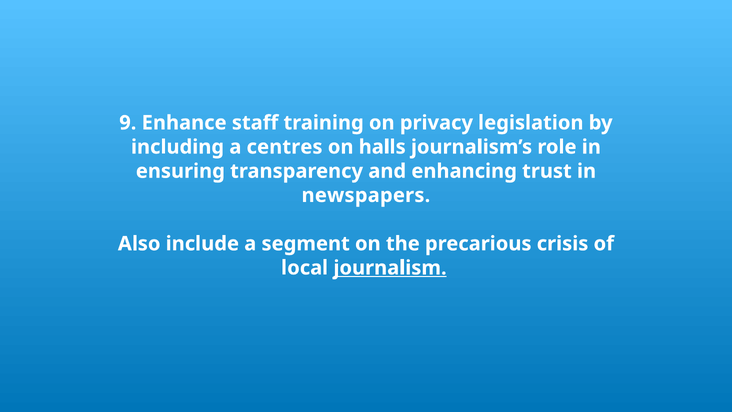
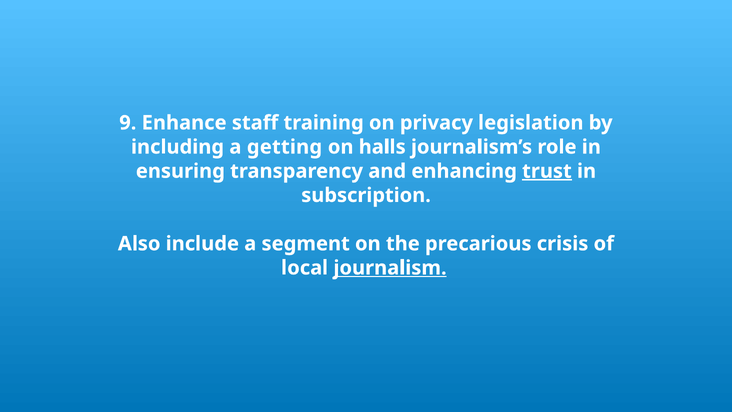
centres: centres -> getting (284, 147)
trust underline: none -> present (547, 171)
newspapers: newspapers -> subscription (366, 195)
